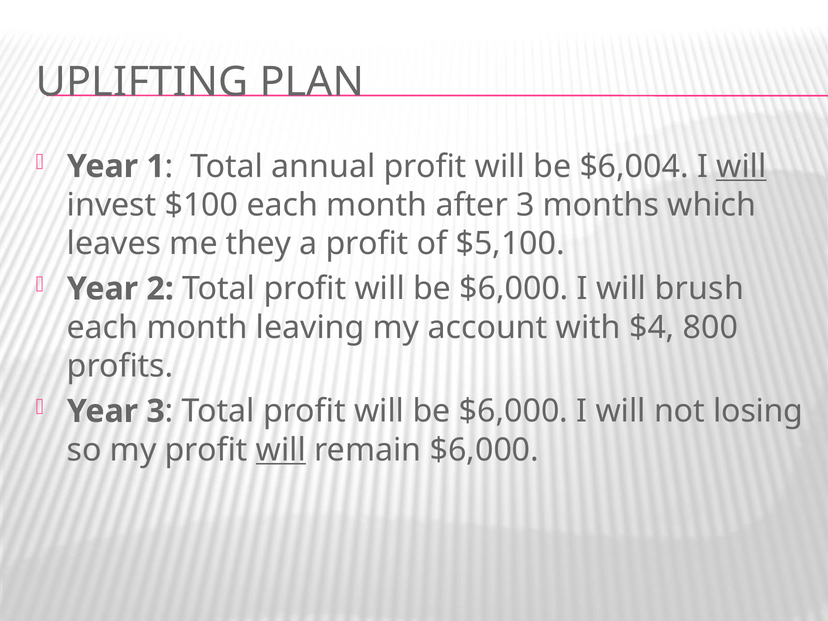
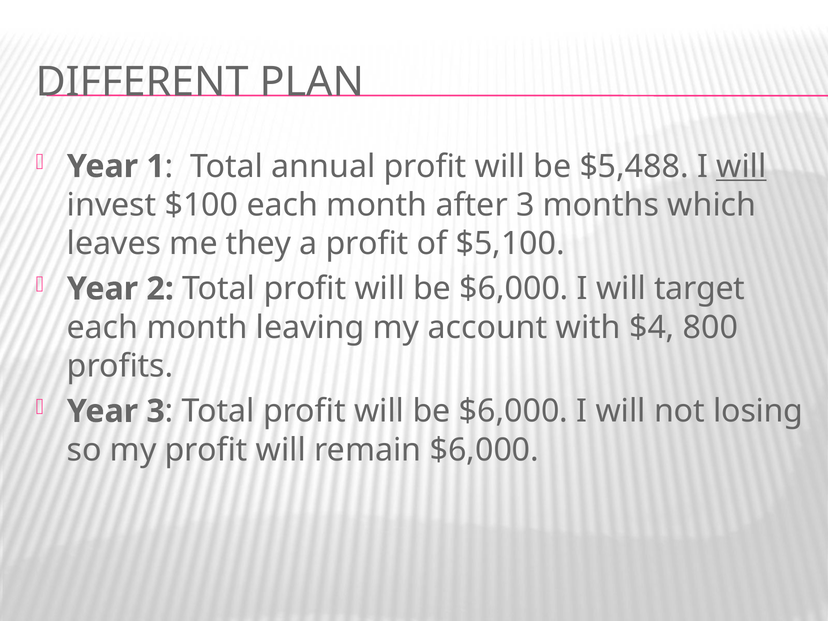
UPLIFTING: UPLIFTING -> DIFFERENT (142, 82)
$6,004: $6,004 -> $5,488 (634, 166)
brush: brush -> target (700, 289)
will underline: present -> none (281, 450)
